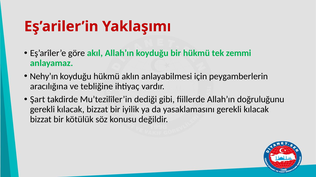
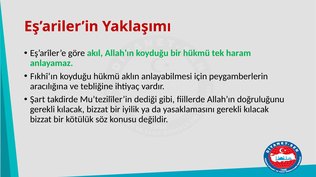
zemmi: zemmi -> haram (239, 53)
Nehy’ın: Nehy’ın -> Fıkhî’ın (44, 77)
